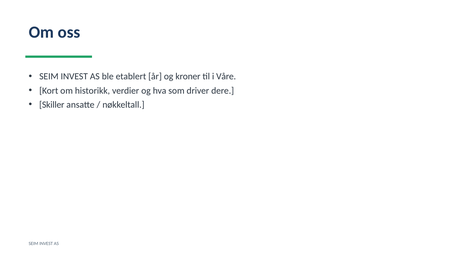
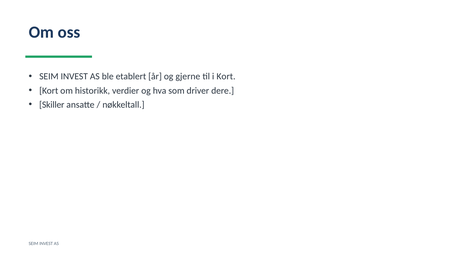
kroner: kroner -> gjerne (188, 76)
i Våre: Våre -> Kort (226, 76)
